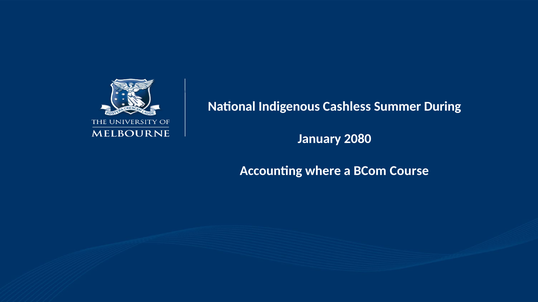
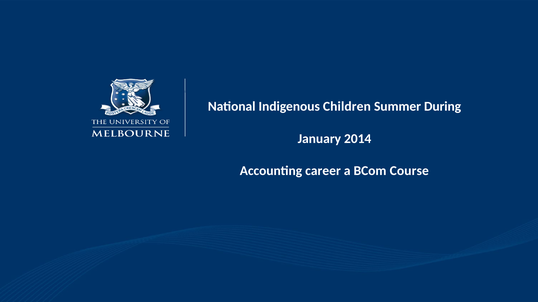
Cashless: Cashless -> Children (347, 107)
2080: 2080 -> 2014 (358, 139)
where: where -> career (323, 171)
